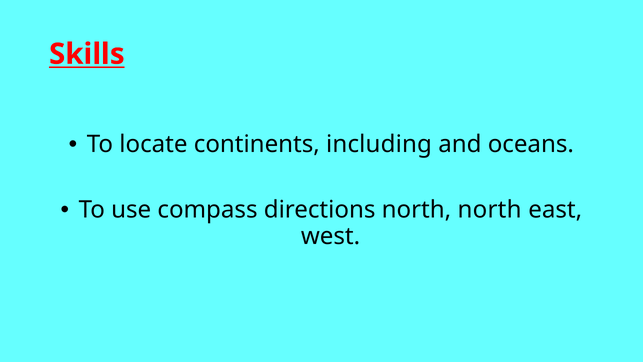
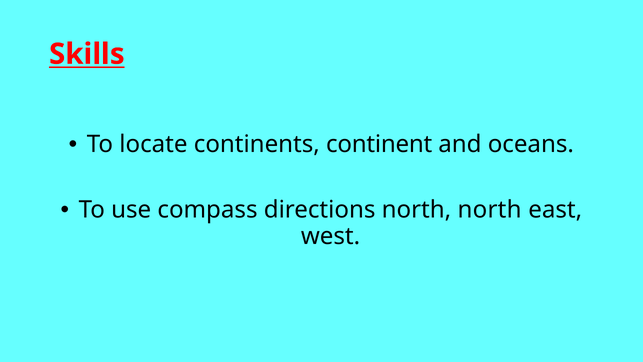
including: including -> continent (379, 144)
